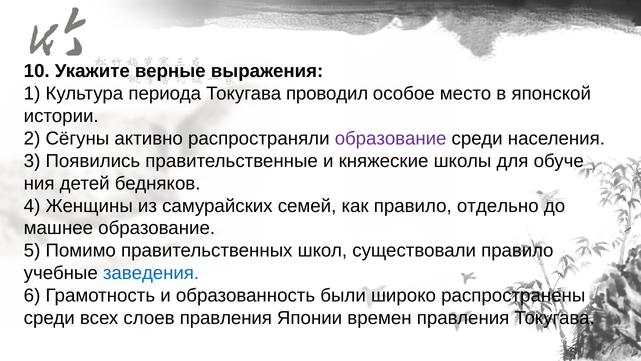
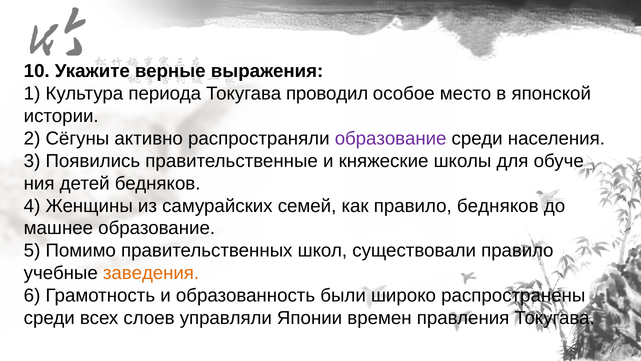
правило отдельно: отдельно -> бедняков (498, 206)
заведения colour: blue -> orange (151, 273)
слоев правления: правления -> управляли (226, 318)
